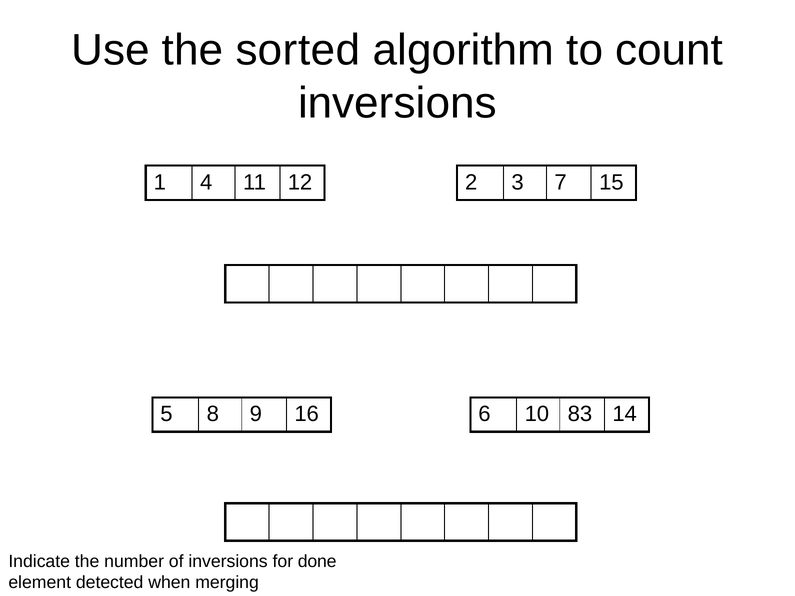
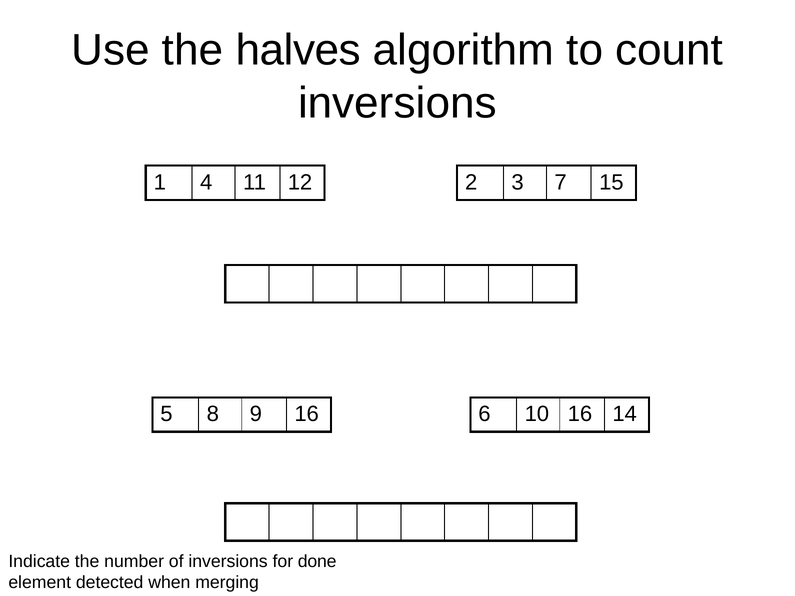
sorted: sorted -> halves (298, 50)
10 83: 83 -> 16 (580, 414)
